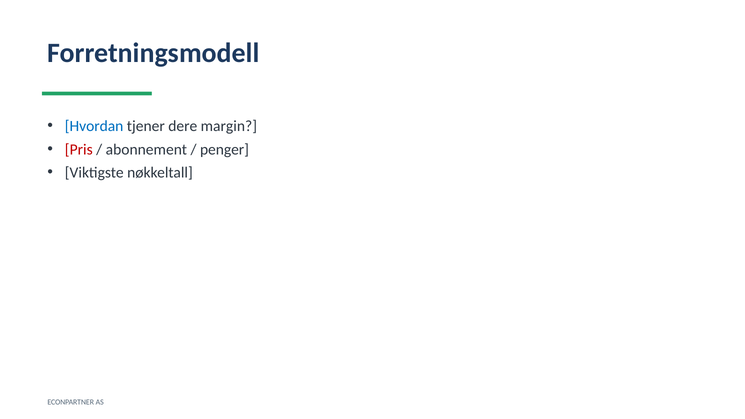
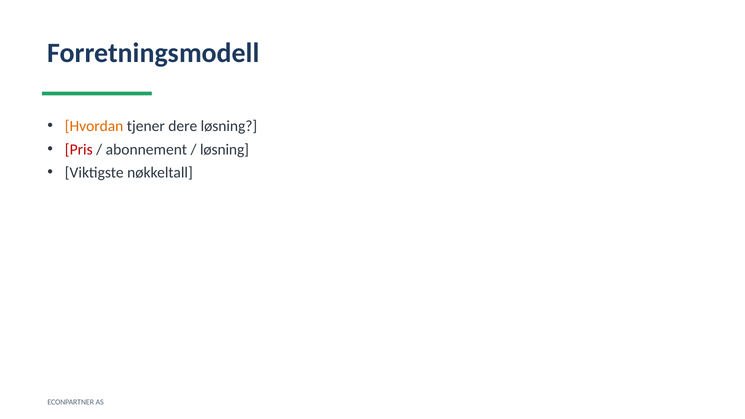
Hvordan colour: blue -> orange (94, 126)
dere margin: margin -> løsning (229, 126)
penger: penger -> løsning (224, 149)
